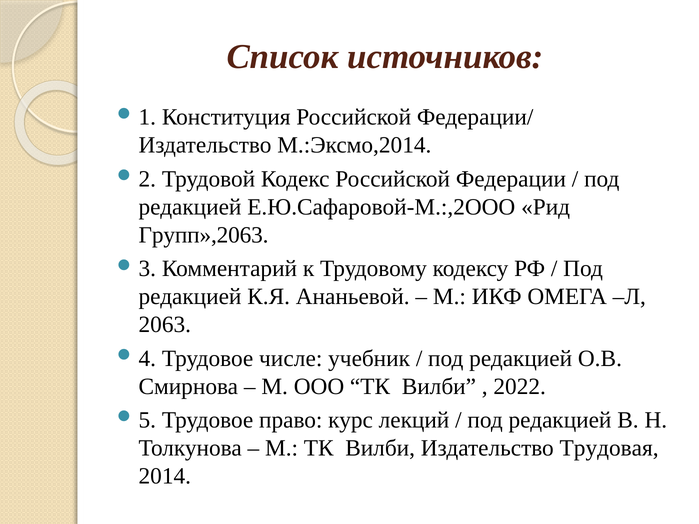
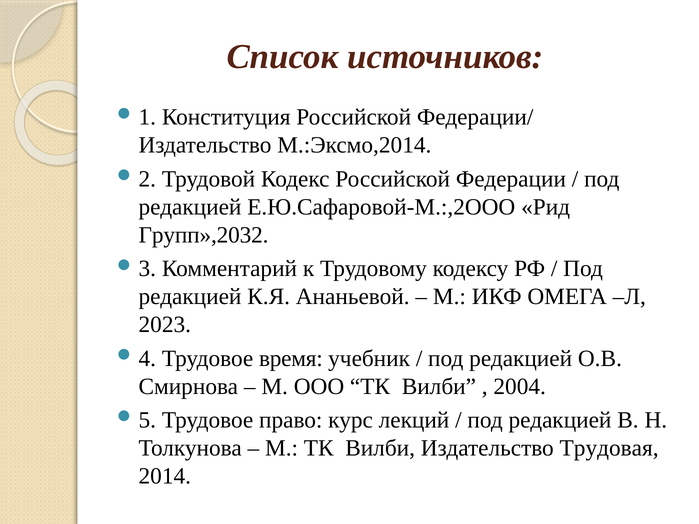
Групп»,2063: Групп»,2063 -> Групп»,2032 (204, 235)
2063: 2063 -> 2023 (165, 325)
числе: числе -> время (291, 359)
2022: 2022 -> 2004 (520, 387)
